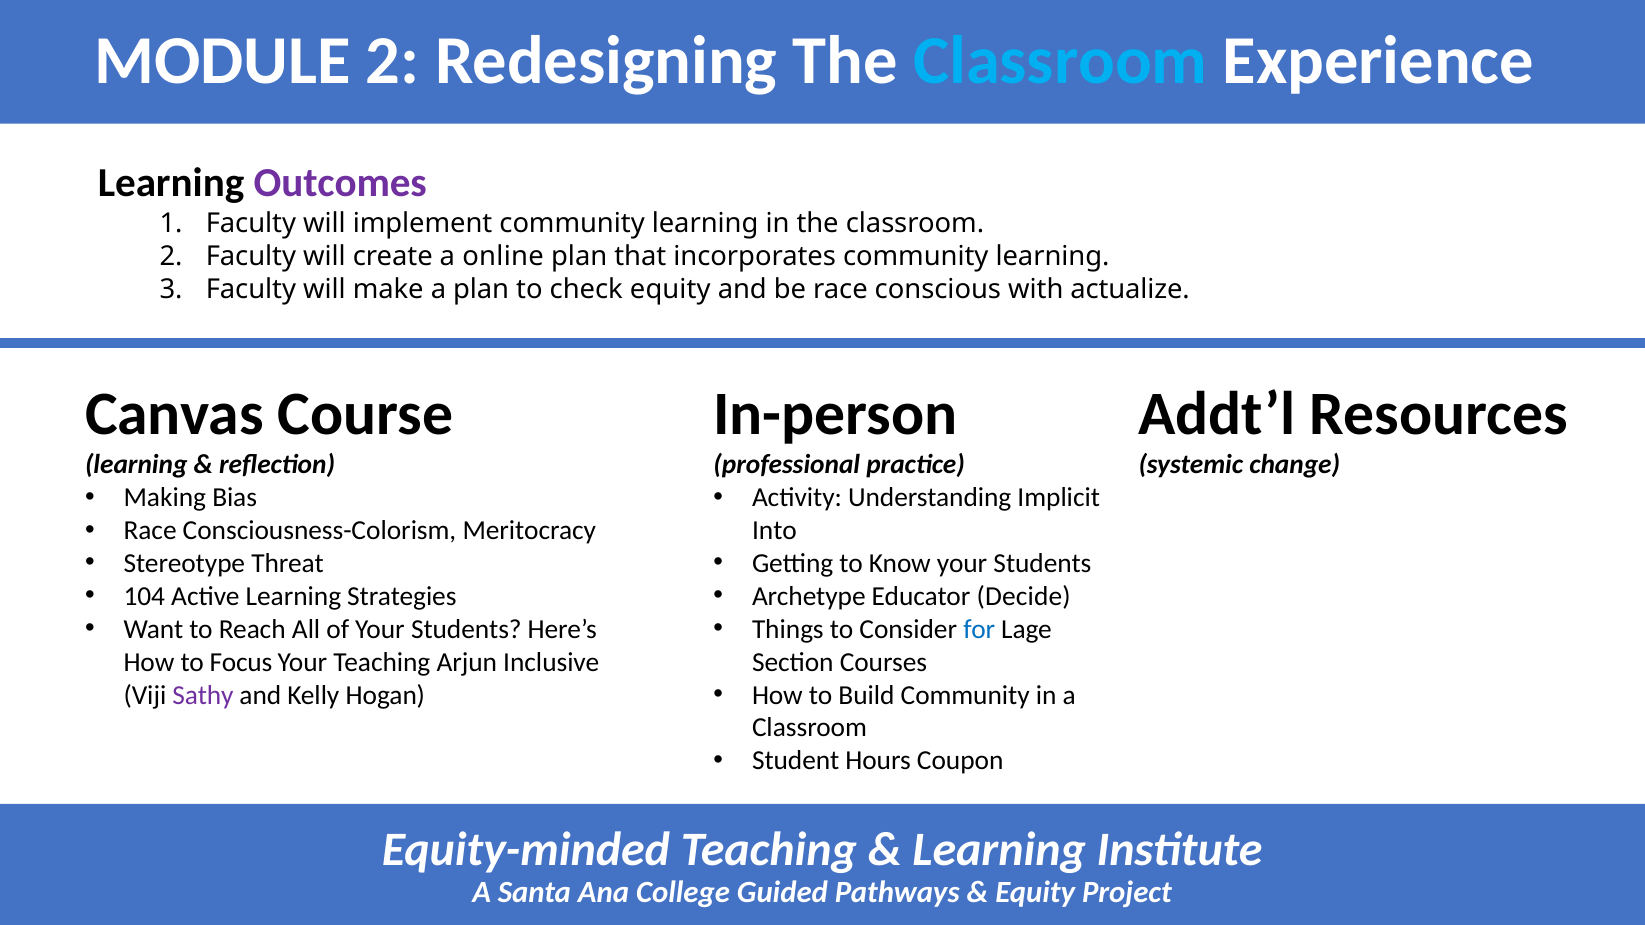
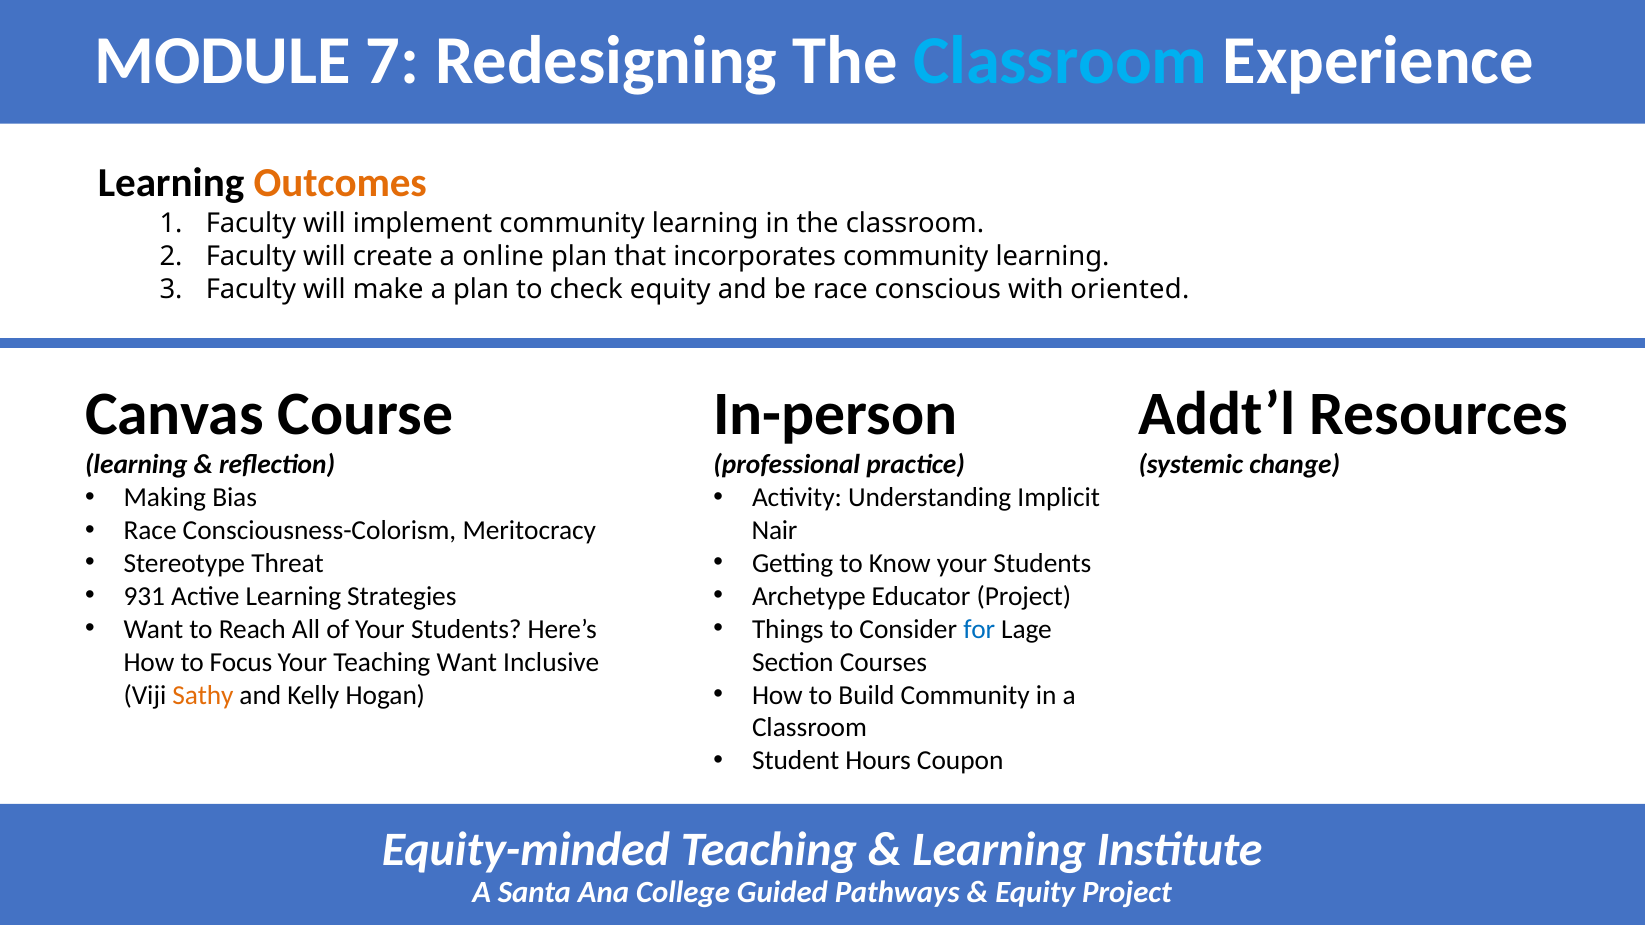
MODULE 2: 2 -> 7 (393, 61)
Outcomes colour: purple -> orange (340, 183)
actualize: actualize -> oriented (1130, 289)
Into: Into -> Nair (775, 531)
104: 104 -> 931 (144, 597)
Educator Decide: Decide -> Project (1024, 597)
Teaching Arjun: Arjun -> Want (467, 662)
Sathy colour: purple -> orange (203, 695)
